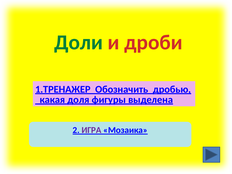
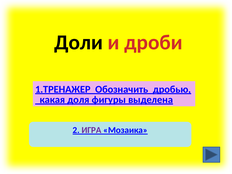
Доли colour: green -> black (79, 42)
